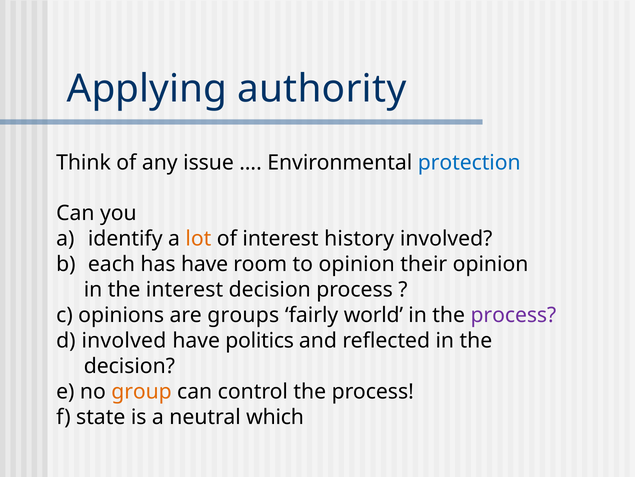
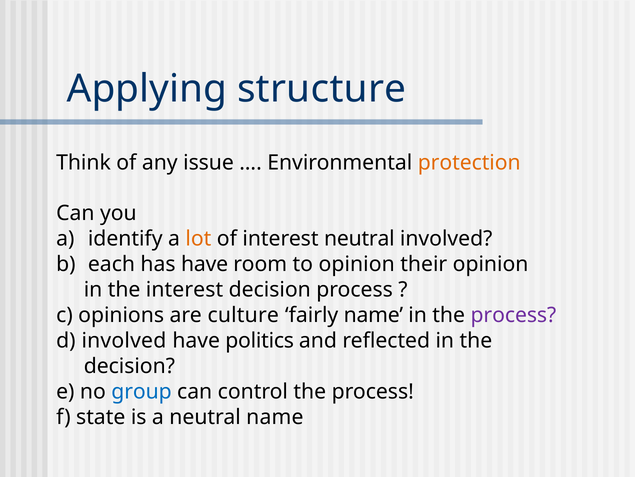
authority: authority -> structure (322, 89)
protection colour: blue -> orange (469, 162)
interest history: history -> neutral (359, 239)
groups: groups -> culture (243, 315)
fairly world: world -> name (373, 315)
group colour: orange -> blue (142, 391)
neutral which: which -> name (275, 416)
